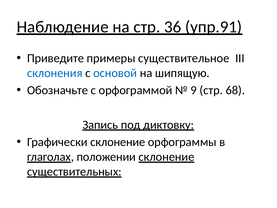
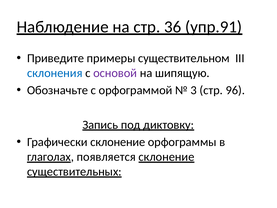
существительное: существительное -> существительном (184, 58)
основой colour: blue -> purple (115, 73)
9: 9 -> 3 (194, 90)
68: 68 -> 96 (235, 90)
положении: положении -> появляется (106, 157)
